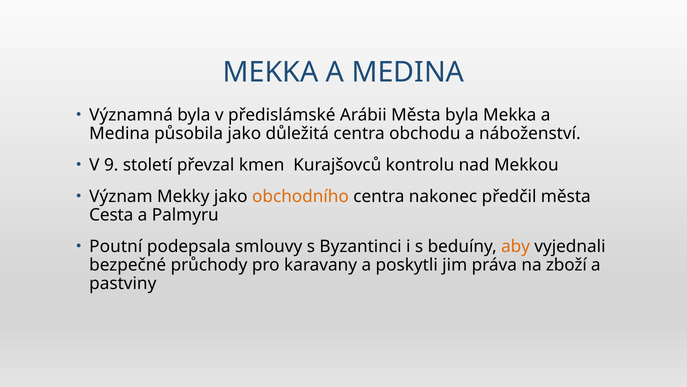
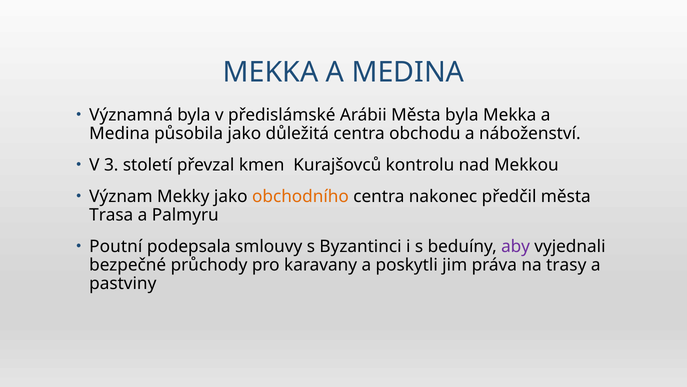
9: 9 -> 3 (111, 165)
Cesta: Cesta -> Trasa (111, 215)
aby colour: orange -> purple (516, 246)
zboží: zboží -> trasy (566, 265)
